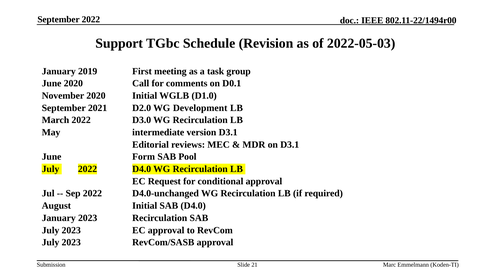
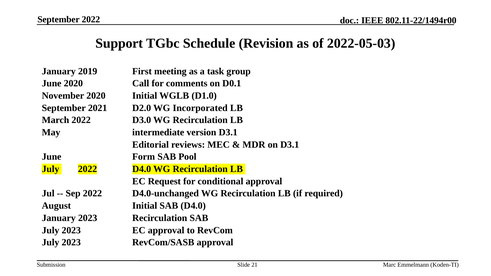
Development: Development -> Incorporated (200, 108)
